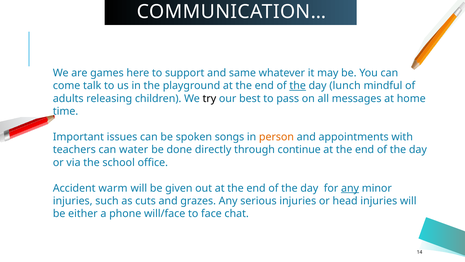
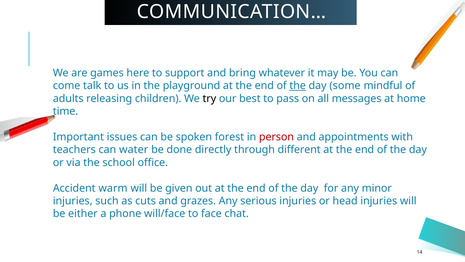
same: same -> bring (242, 73)
lunch: lunch -> some (345, 86)
songs: songs -> forest (229, 137)
person colour: orange -> red (276, 137)
continue: continue -> different (299, 149)
any underline: present -> none (350, 188)
